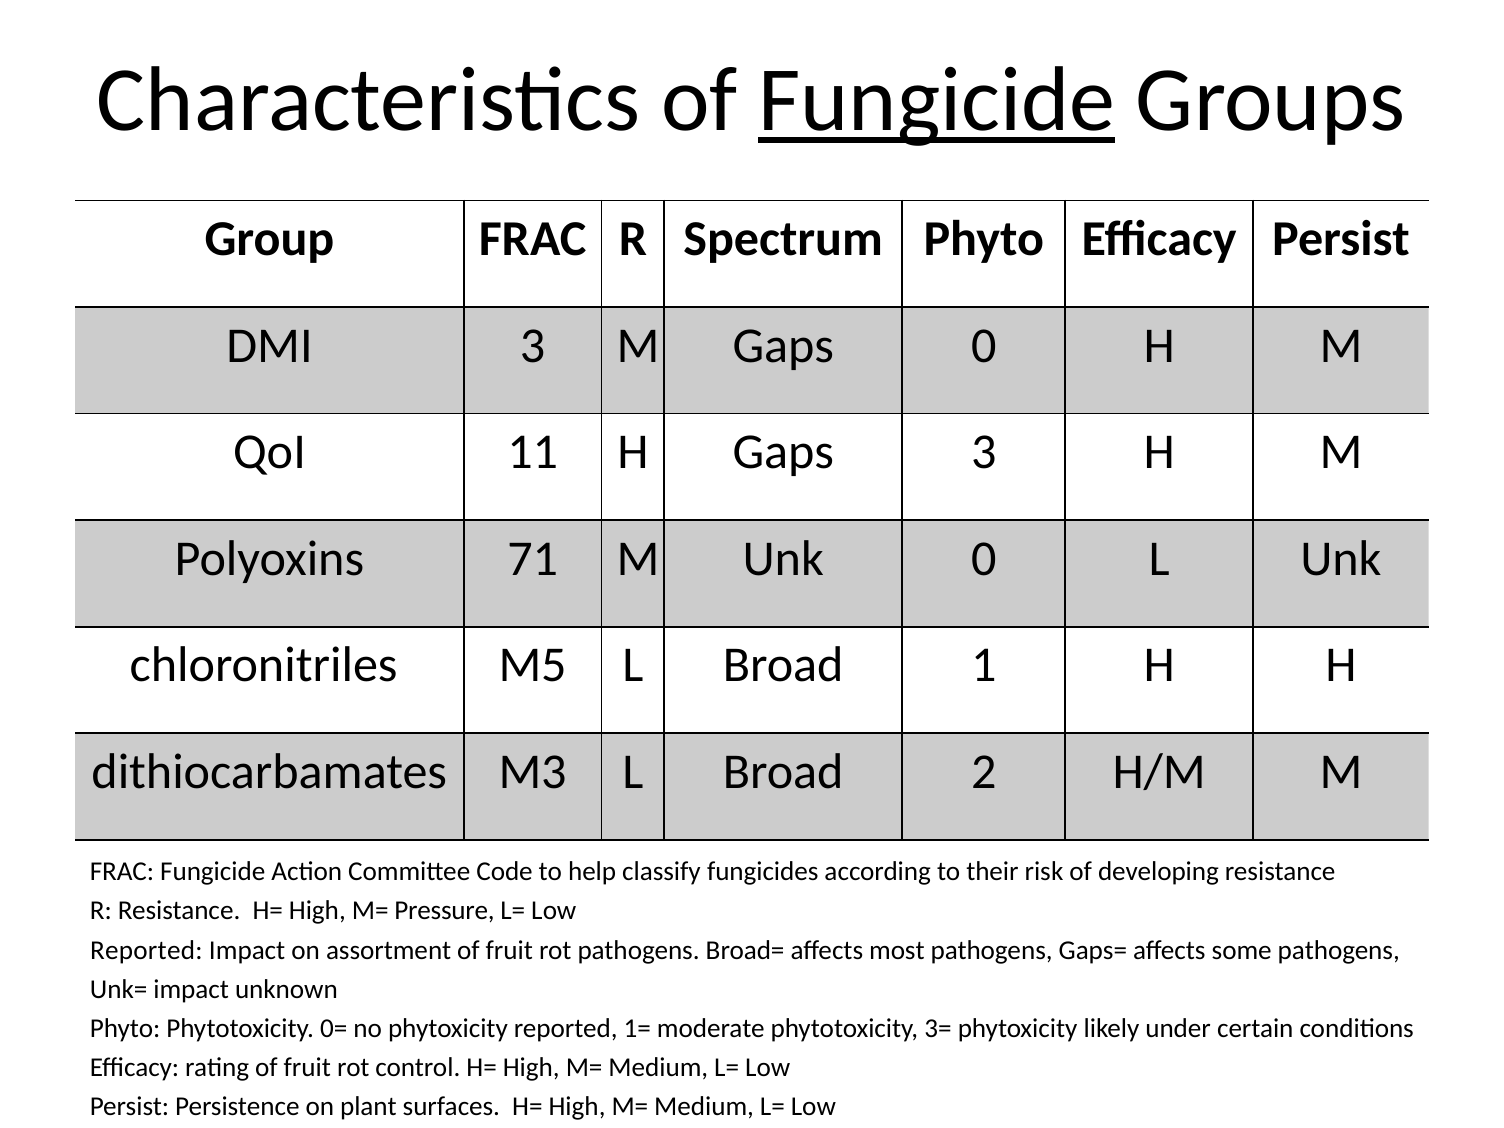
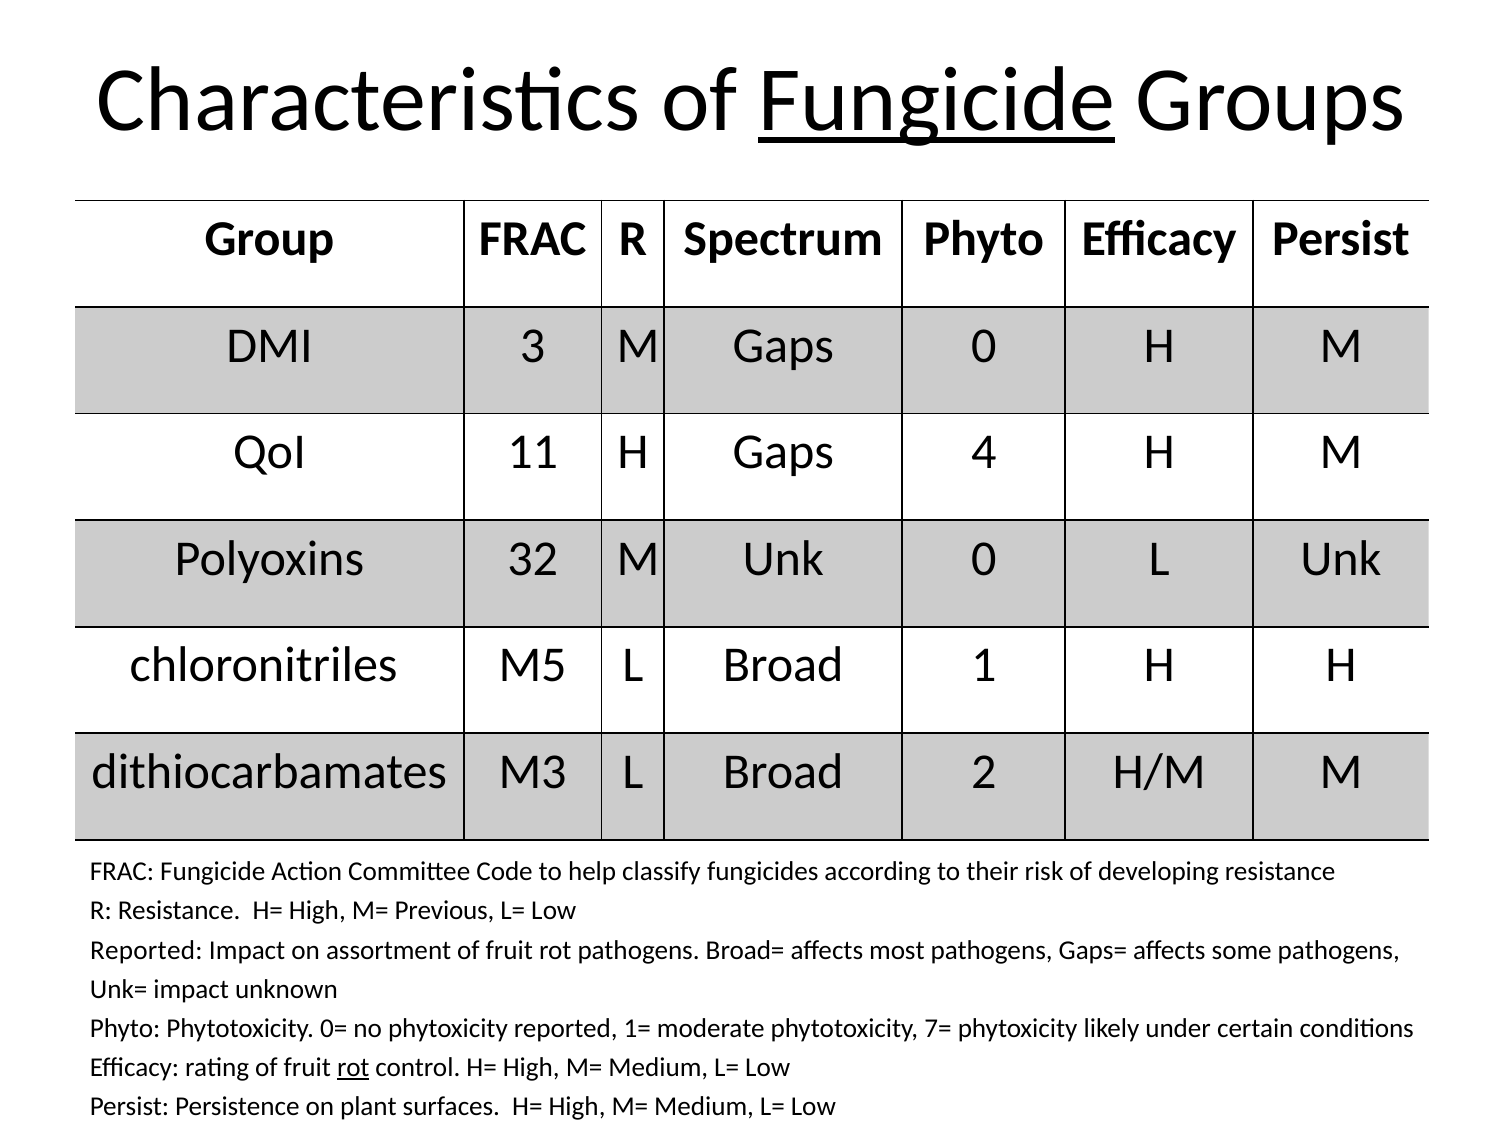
Gaps 3: 3 -> 4 (984, 452)
71: 71 -> 32 (533, 559)
Pressure: Pressure -> Previous (445, 911)
3=: 3= -> 7= (938, 1028)
rot underline: none -> present (353, 1068)
